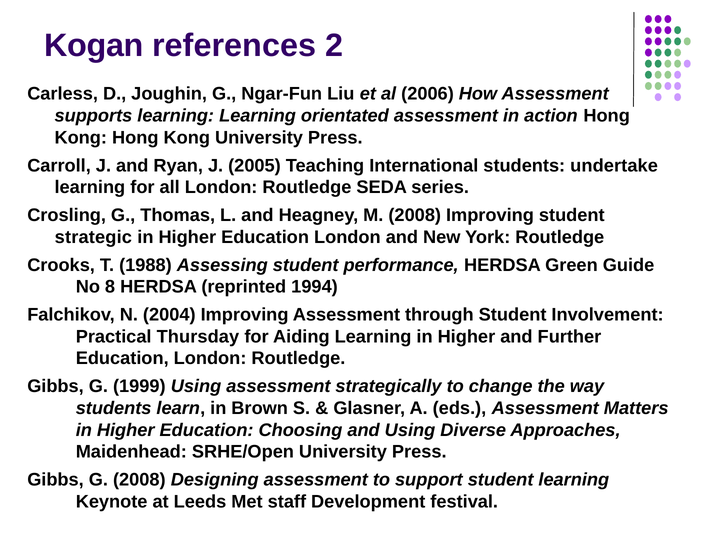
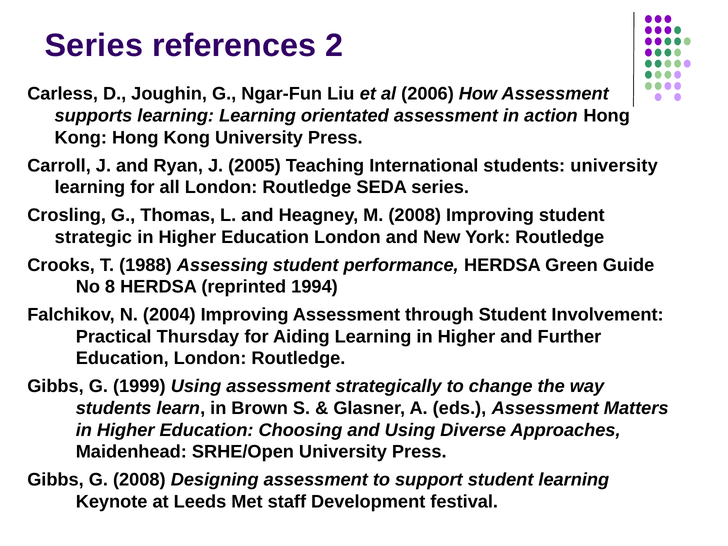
Kogan: Kogan -> Series (94, 46)
students undertake: undertake -> university (614, 166)
